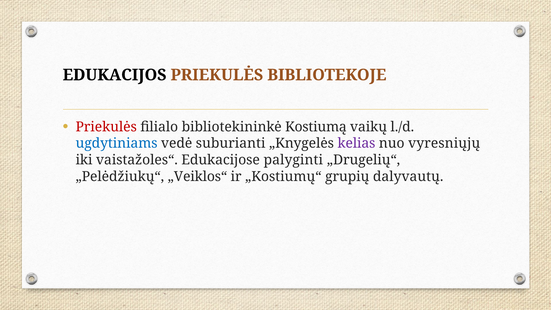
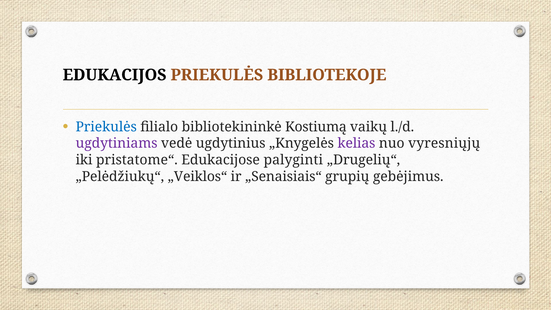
Priekulės colour: red -> blue (106, 127)
ugdytiniams colour: blue -> purple (117, 143)
suburianti: suburianti -> ugdytinius (231, 143)
vaistažoles“: vaistažoles“ -> pristatome“ (137, 160)
„Kostiumų“: „Kostiumų“ -> „Senaisiais“ (283, 176)
dalyvautų: dalyvautų -> gebėjimus (408, 176)
